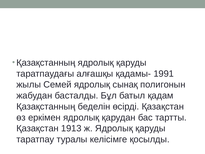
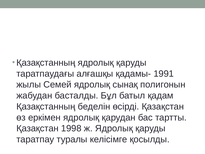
1913: 1913 -> 1998 (71, 128)
